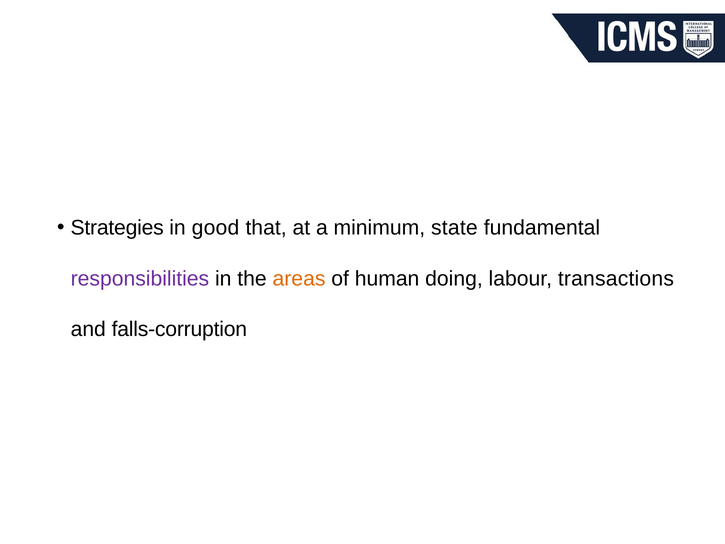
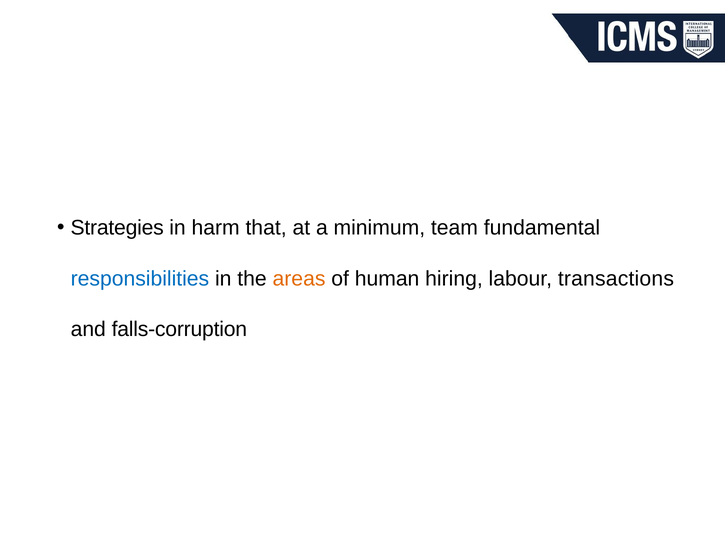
good: good -> harm (216, 228)
state: state -> team (454, 228)
responsibilities colour: purple -> blue (140, 278)
doing: doing -> hiring (454, 278)
